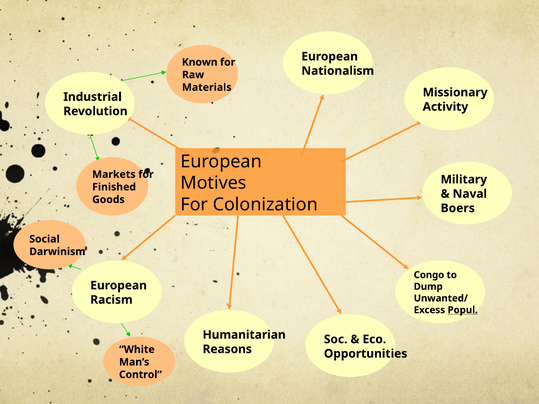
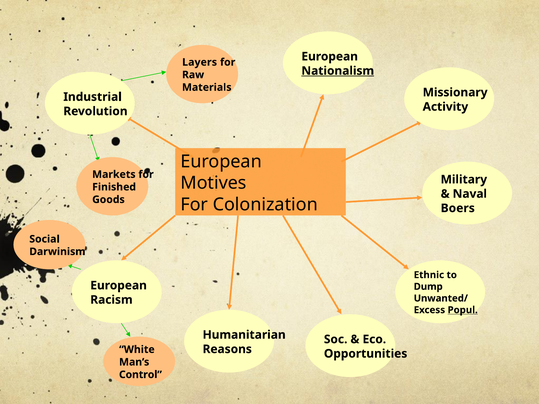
Known: Known -> Layers (200, 62)
Nationalism underline: none -> present (338, 71)
Congo: Congo -> Ethnic (429, 275)
